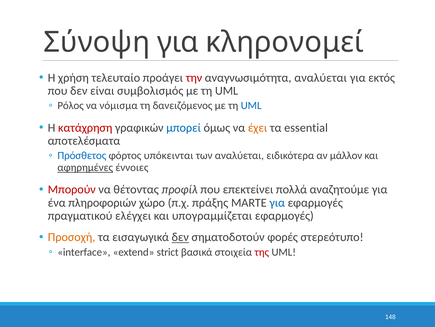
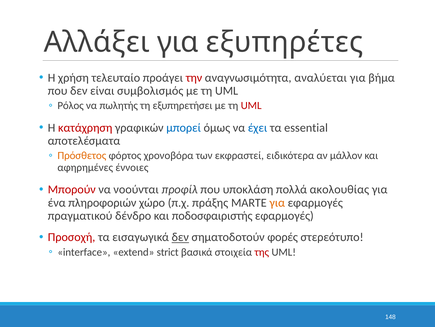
Σύνοψη: Σύνοψη -> Αλλάξει (97, 42)
κληρονομεί: κληρονομεί -> εξυπηρέτες (285, 42)
εκτός: εκτός -> βήμα (382, 78)
νόμισμα: νόμισμα -> πωλητής (119, 105)
δανειζόμενος: δανειζόμενος -> εξυπηρετήσει (183, 105)
UML colour: blue -> red (251, 105)
έχει colour: orange -> blue (258, 127)
Πρόσθετος colour: blue -> orange (82, 155)
υπόκεινται: υπόκεινται -> χρονοβόρα (169, 155)
των αναλύεται: αναλύεται -> εκφραστεί (239, 155)
αφηρημένες underline: present -> none (85, 167)
θέτοντας: θέτοντας -> νοούνται (136, 189)
επεκτείνει: επεκτείνει -> υποκλάση (248, 189)
αναζητούμε: αναζητούμε -> ακολουθίας (339, 189)
για colour: blue -> orange (277, 202)
ελέγχει: ελέγχει -> δένδρο (133, 215)
υπογραμμίζεται: υπογραμμίζεται -> ποδοσφαιριστής (212, 215)
Προσοχή colour: orange -> red (72, 237)
